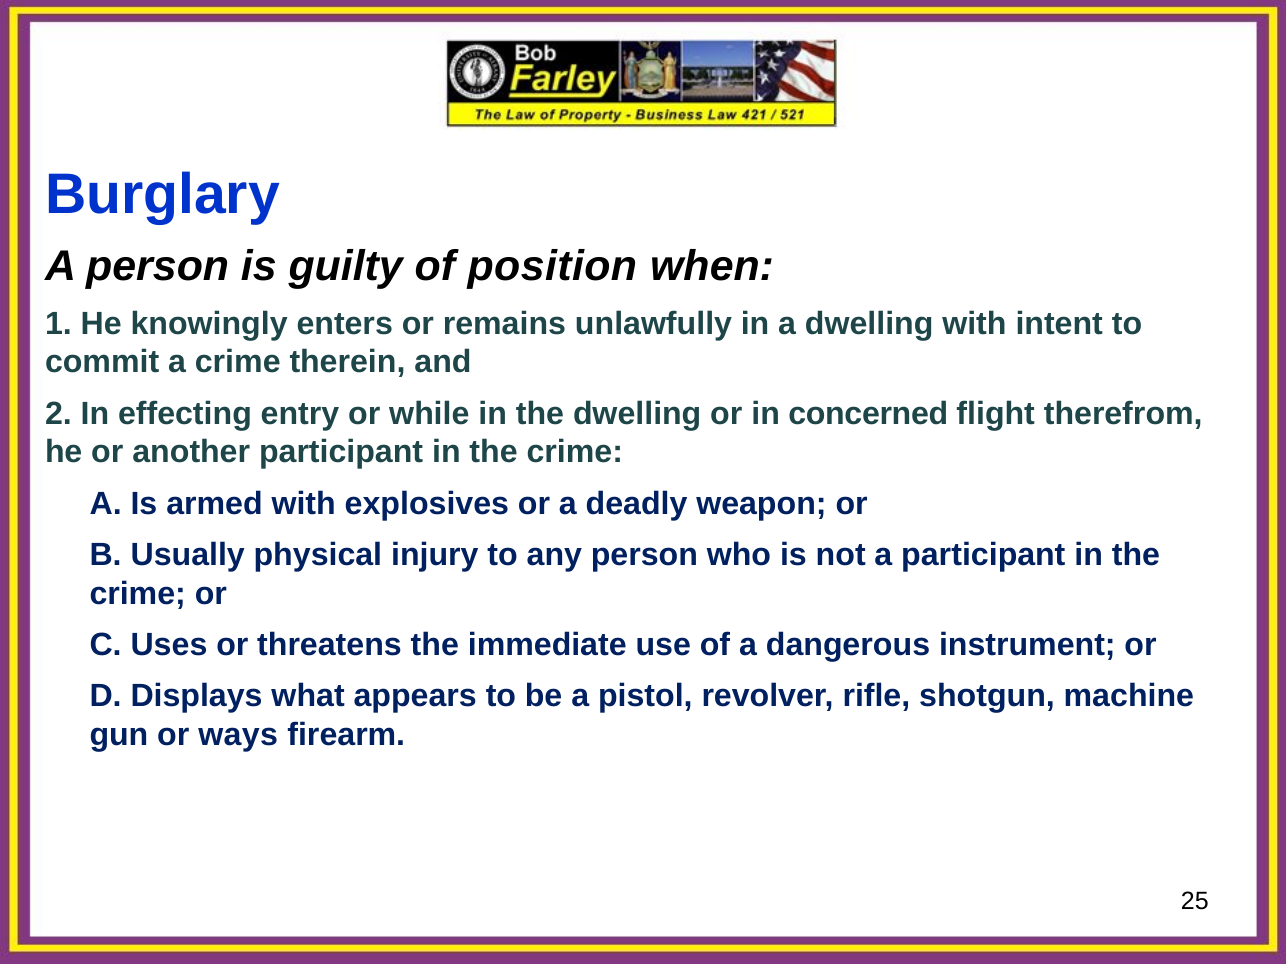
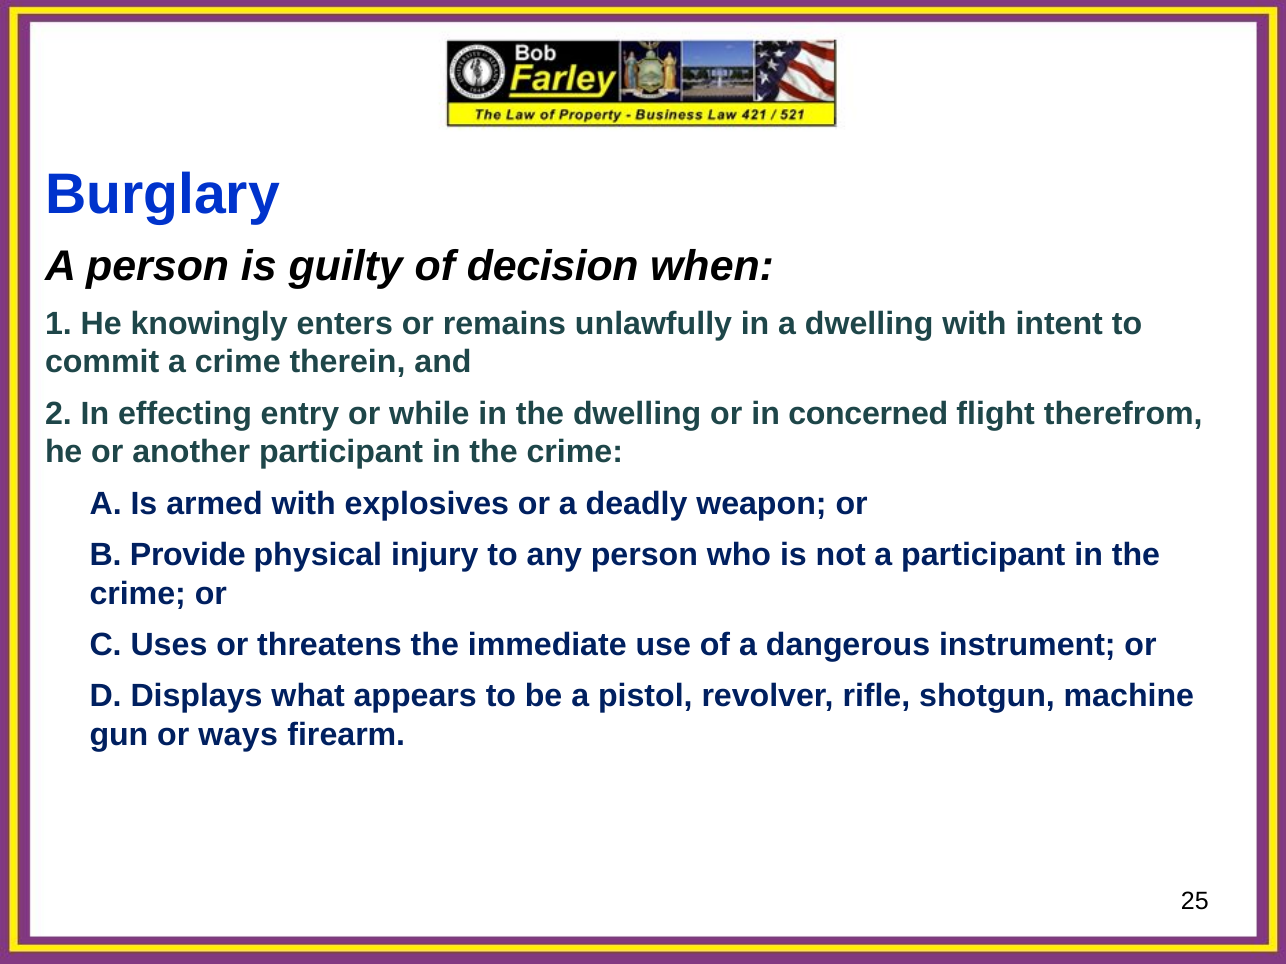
position: position -> decision (553, 267)
Usually: Usually -> Provide (188, 555)
